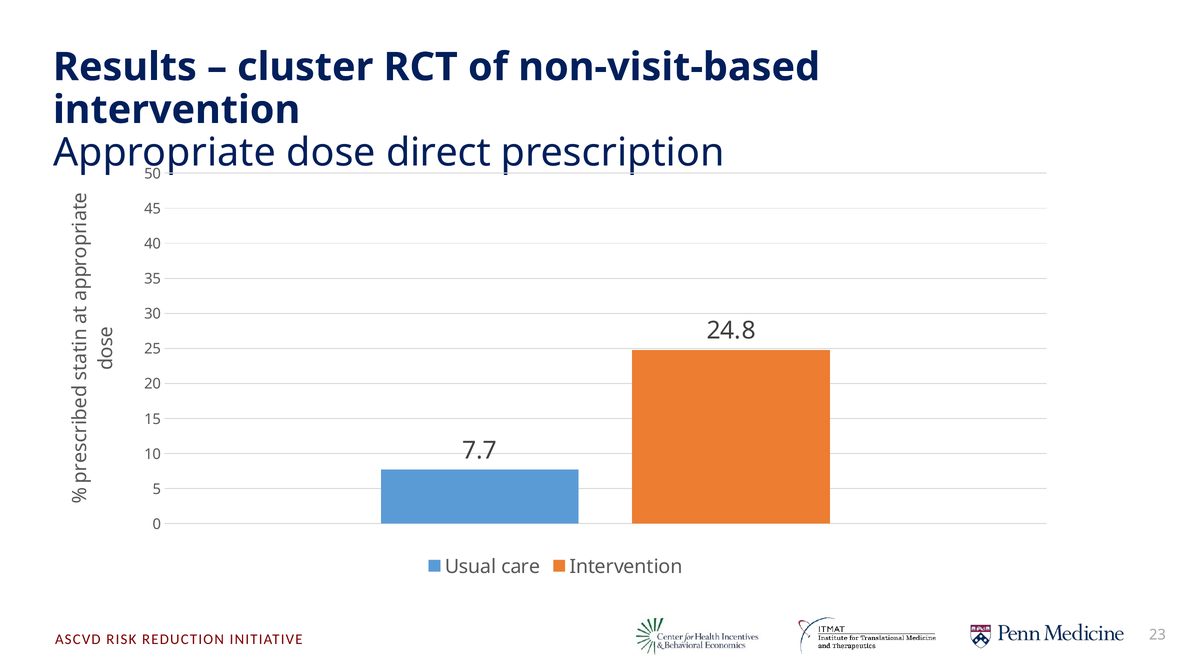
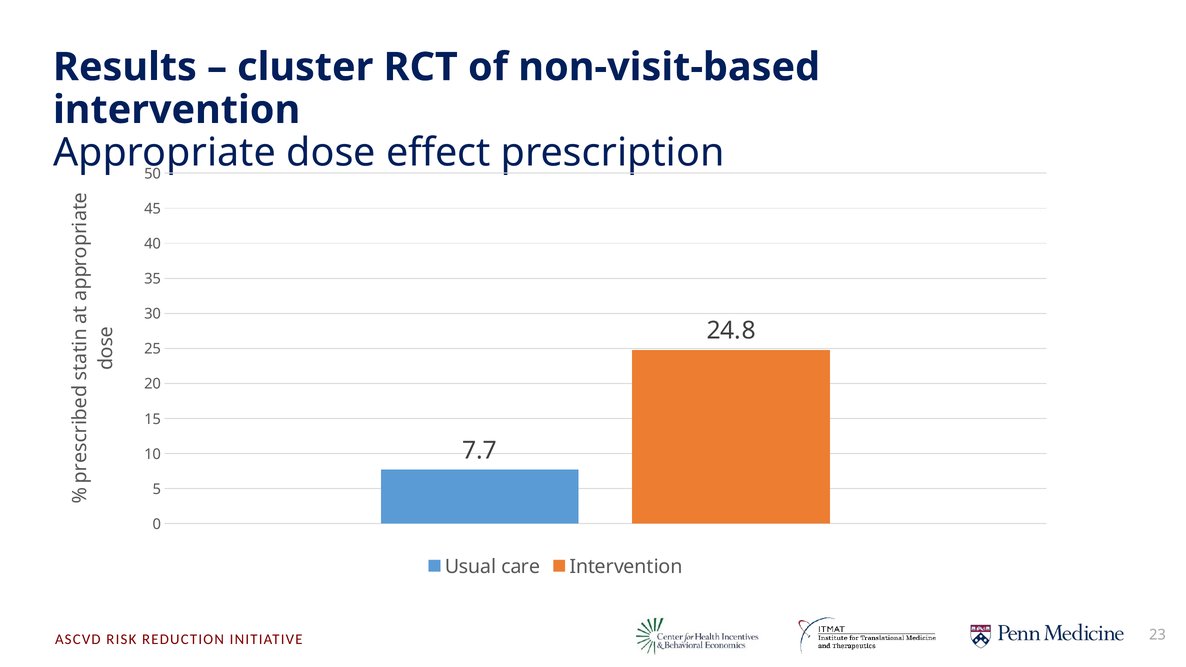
direct: direct -> effect (438, 153)
